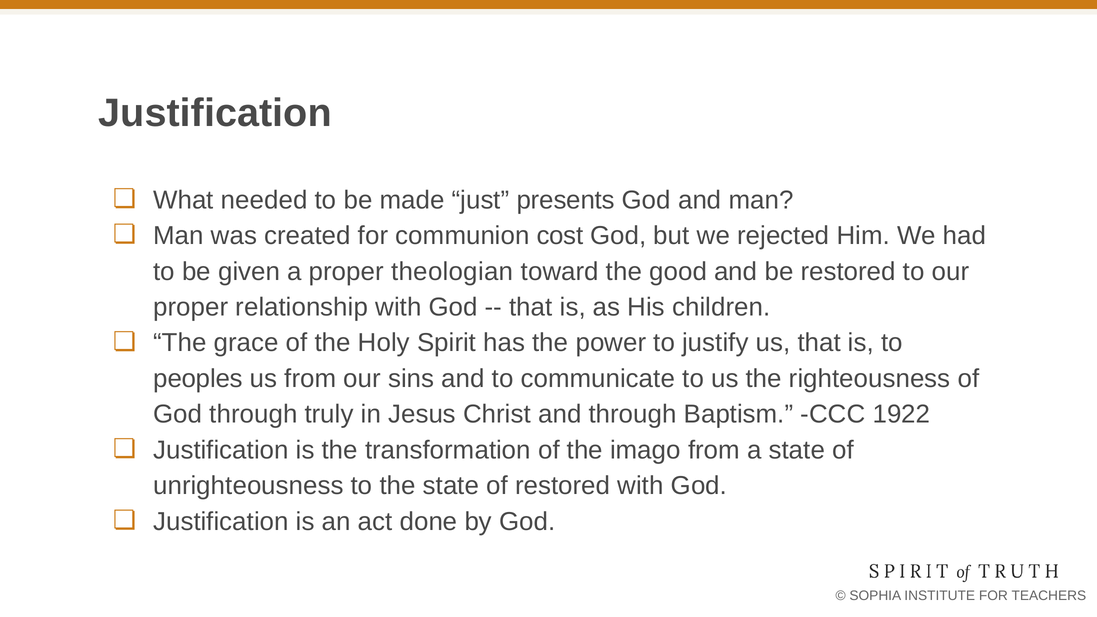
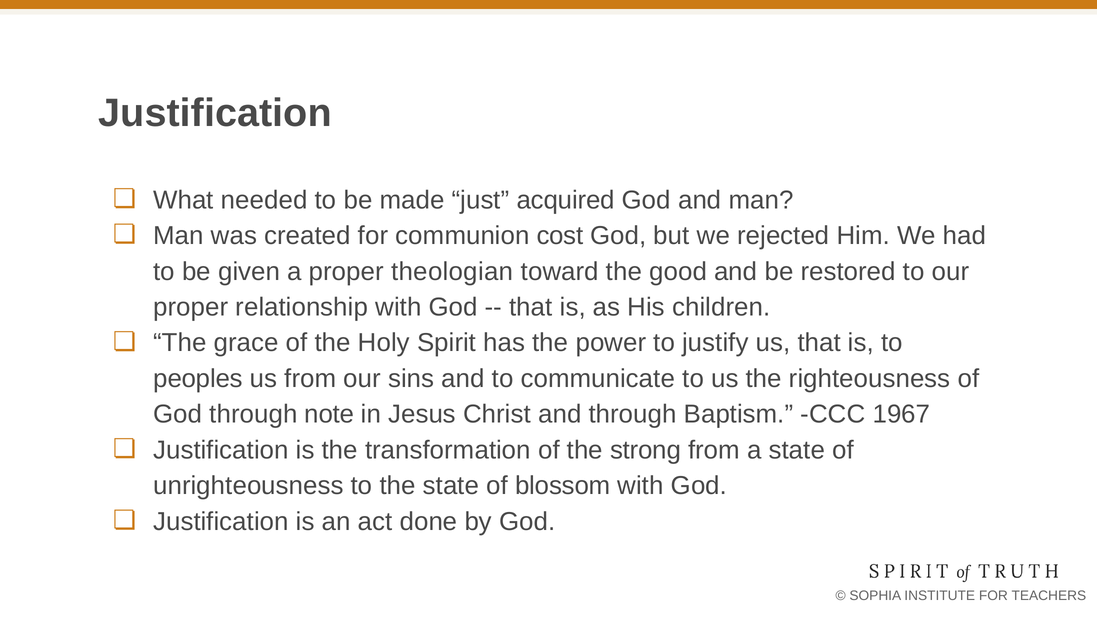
presents: presents -> acquired (566, 200)
truly: truly -> note (329, 414)
1922: 1922 -> 1967 (901, 414)
imago: imago -> strong (646, 450)
of restored: restored -> blossom (563, 486)
